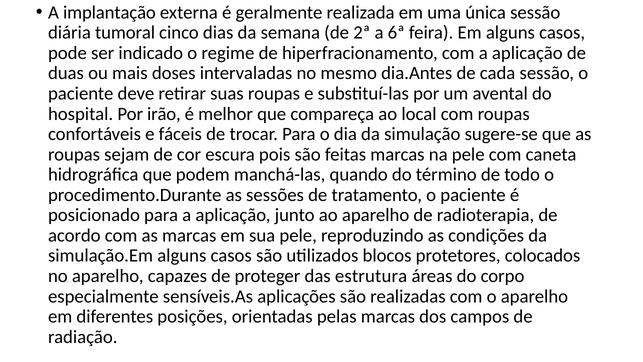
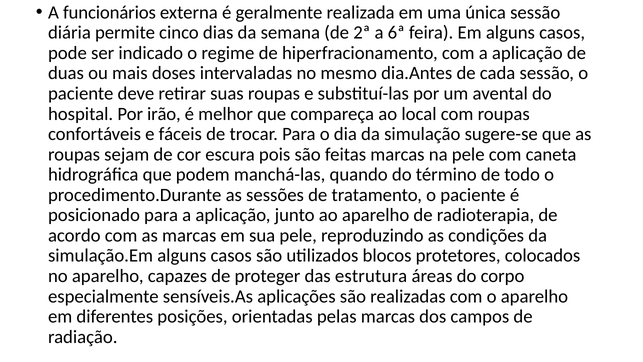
implantação: implantação -> funcionários (109, 12)
tumoral: tumoral -> permite (125, 33)
